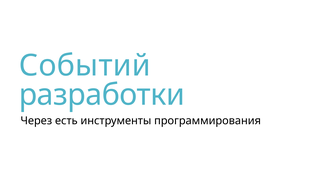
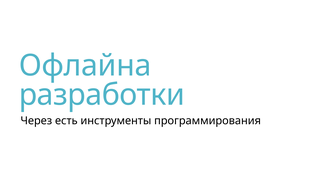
Событий: Событий -> Офлайна (85, 66)
